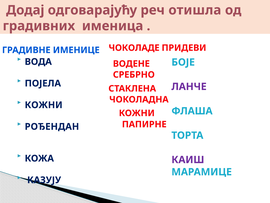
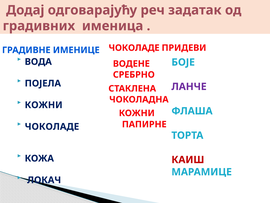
отишла: отишла -> задатак (195, 10)
РОЂЕНДАН: РОЂЕНДАН -> ЧОКОЛАДЕ (52, 126)
КАИШ colour: purple -> red (188, 159)
КАЗУЈУ: КАЗУЈУ -> ЛОКАЧ (44, 180)
